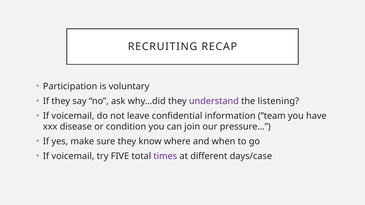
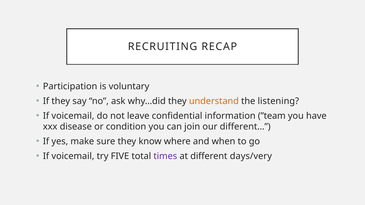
understand colour: purple -> orange (214, 101)
pressure…: pressure… -> different… (245, 127)
days/case: days/case -> days/very (251, 156)
